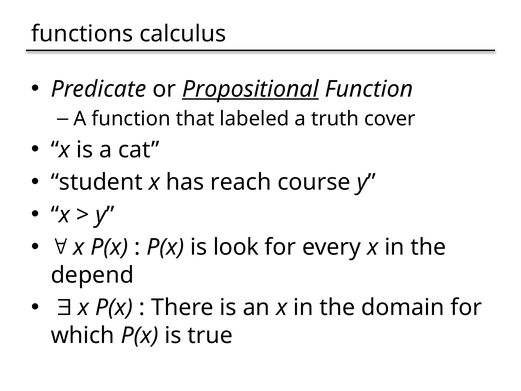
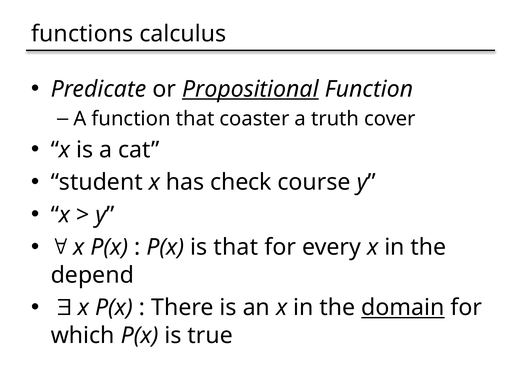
labeled: labeled -> coaster (254, 119)
reach: reach -> check (241, 182)
is look: look -> that (236, 247)
domain underline: none -> present (403, 307)
